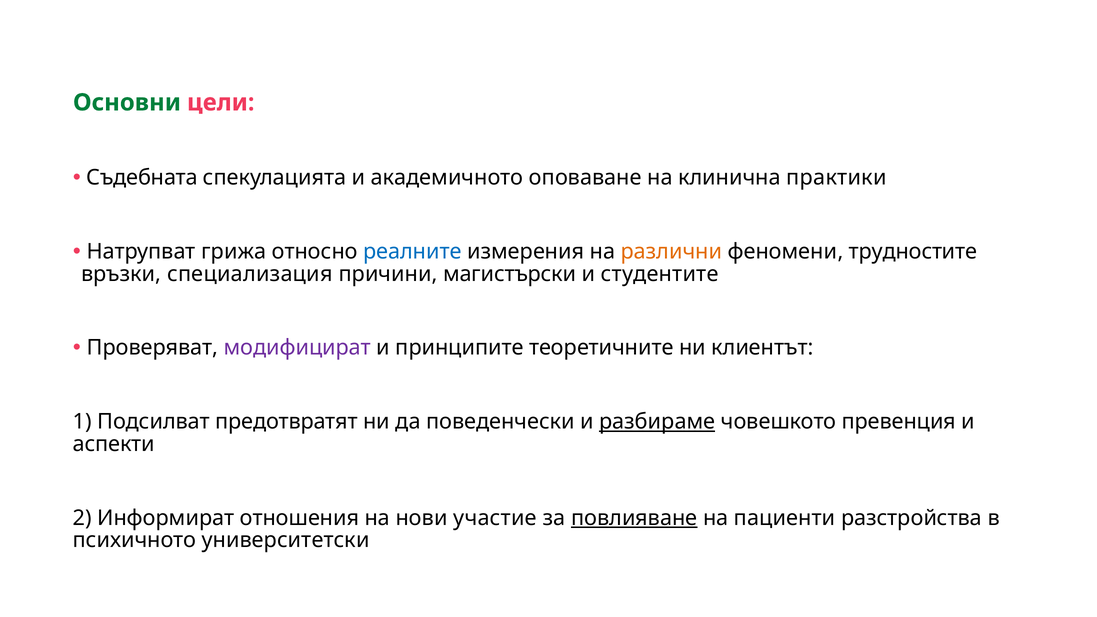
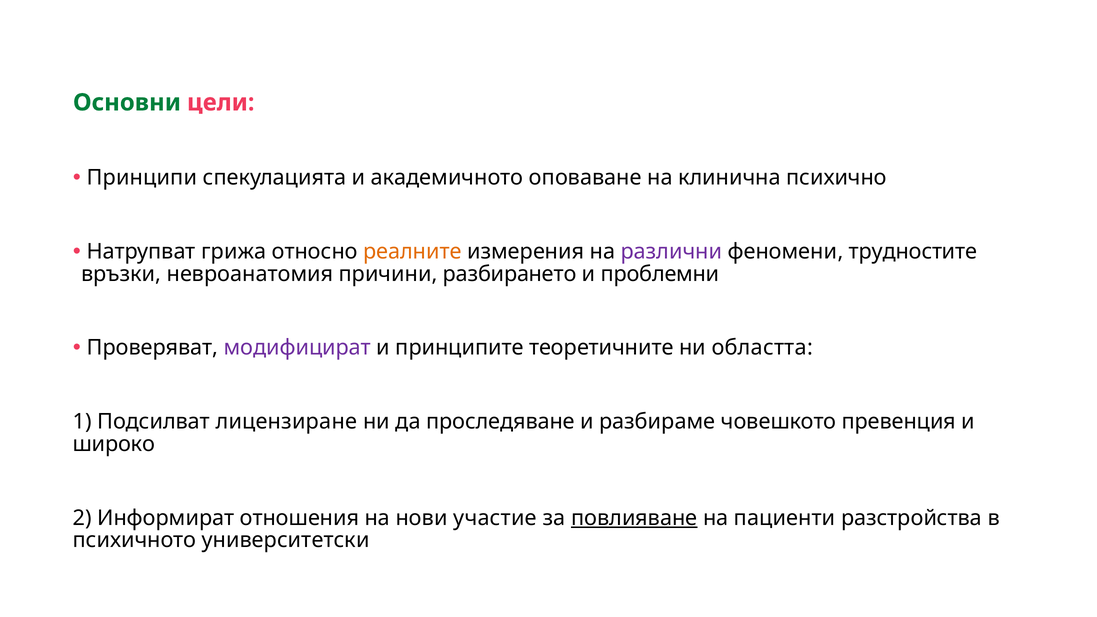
Съдебната: Съдебната -> Принципи (142, 178)
практики: практики -> психично (837, 178)
реалните colour: blue -> orange (412, 252)
различни colour: orange -> purple (671, 252)
специализация: специализация -> невроанатомия (250, 274)
магистърски: магистърски -> разбирането (510, 274)
студентите: студентите -> проблемни (660, 274)
клиентът: клиентът -> областта (762, 348)
предотвратят: предотвратят -> лицензиране (286, 422)
поведенчески: поведенчески -> проследяване (500, 422)
разбираме underline: present -> none (657, 422)
аспекти: аспекти -> широко (114, 444)
